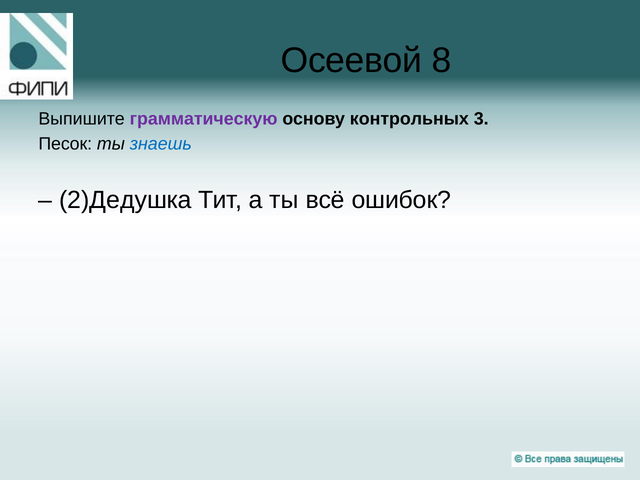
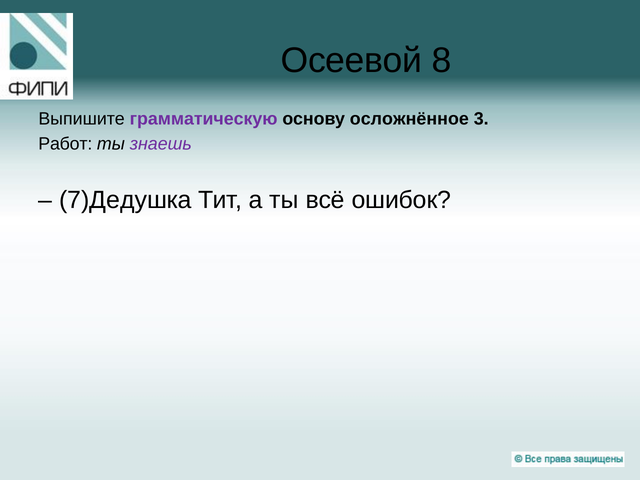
контрольных: контрольных -> осложнённое (409, 119)
Песок: Песок -> Работ (65, 144)
знаешь colour: blue -> purple (161, 144)
2)Дедушка: 2)Дедушка -> 7)Дедушка (125, 200)
